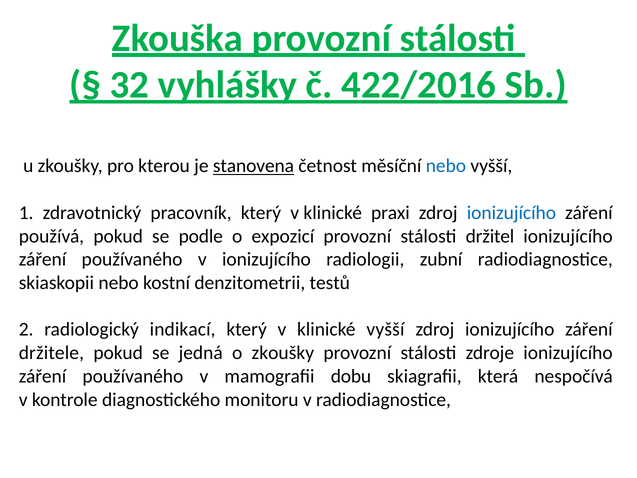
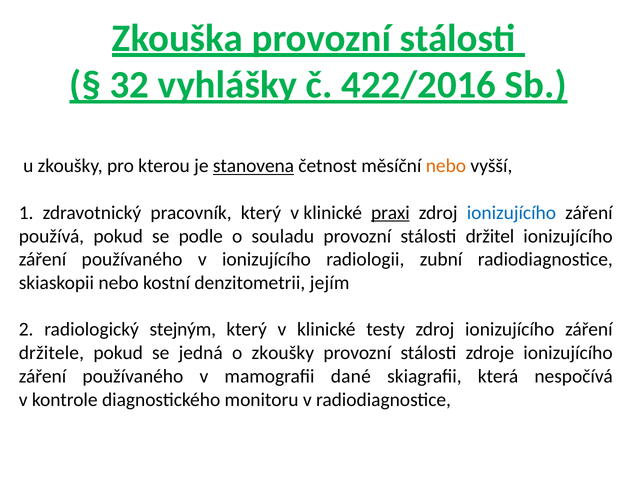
nebo colour: blue -> orange (446, 166)
praxi underline: none -> present (390, 213)
expozicí: expozicí -> souladu (283, 236)
testů: testů -> jejím (330, 283)
indikací: indikací -> stejným (183, 329)
klinické vyšší: vyšší -> testy (386, 329)
dobu: dobu -> dané (351, 376)
